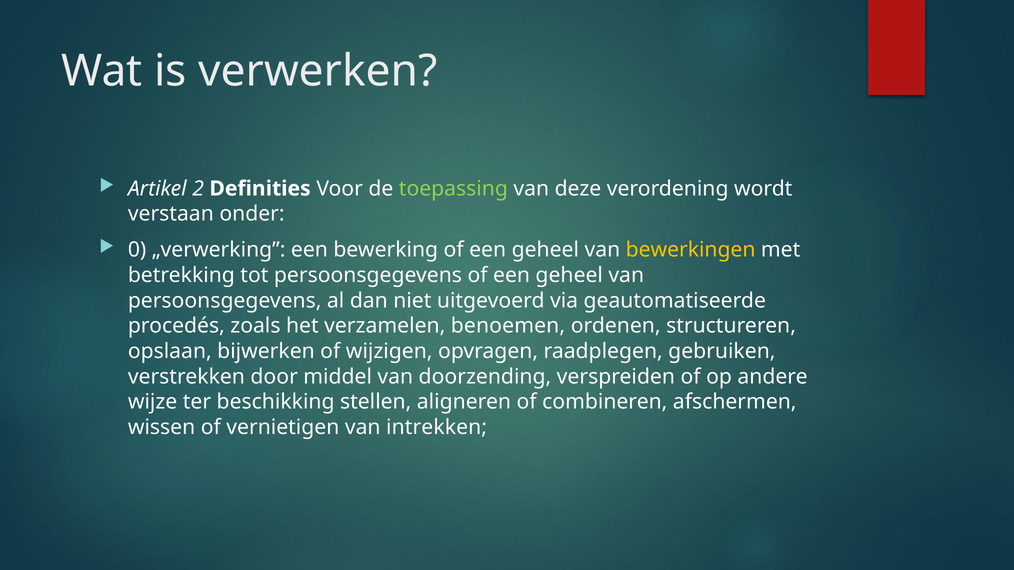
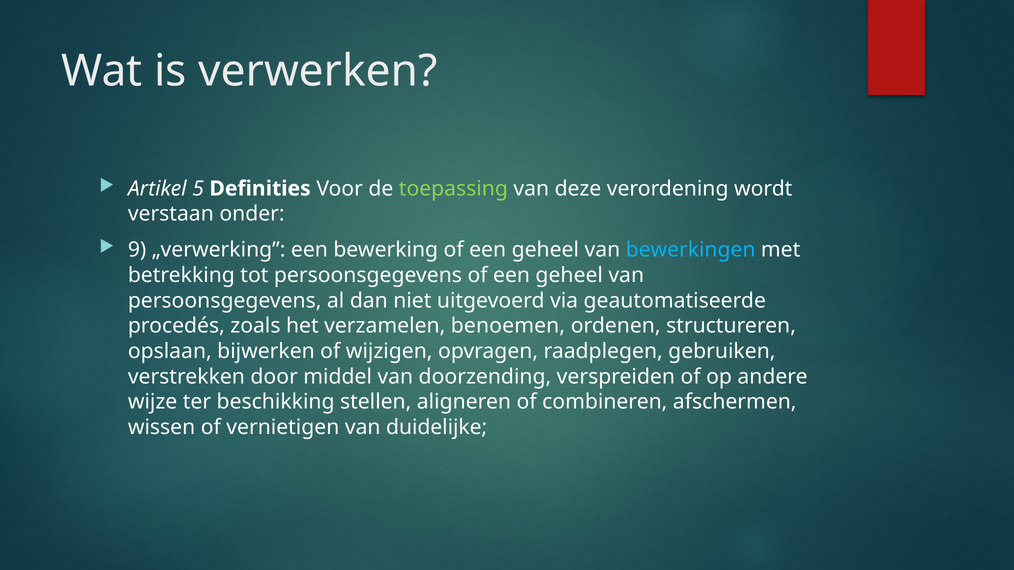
2: 2 -> 5 (198, 189)
0: 0 -> 9 (137, 250)
bewerkingen colour: yellow -> light blue (691, 250)
intrekken: intrekken -> duidelijke (437, 428)
